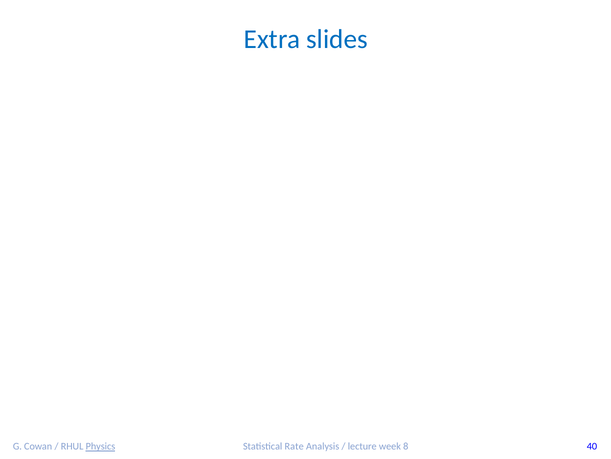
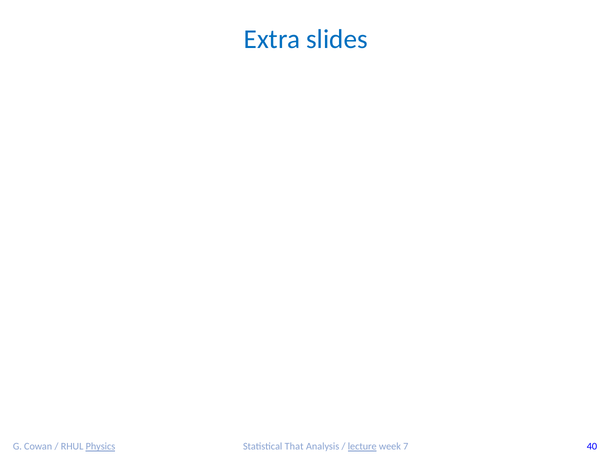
Rate: Rate -> That (294, 446)
lecture underline: none -> present (362, 446)
8: 8 -> 7 (406, 446)
